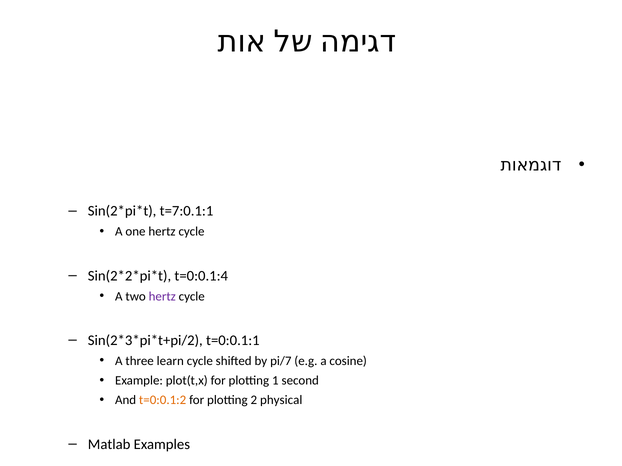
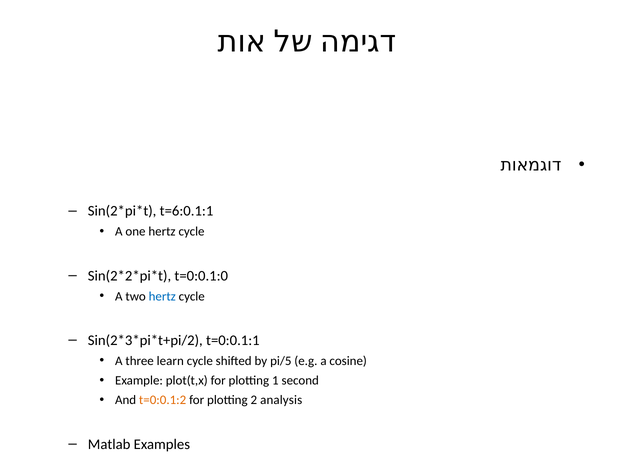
t=7:0.1:1: t=7:0.1:1 -> t=6:0.1:1 (187, 211)
t=0:0.1:4: t=0:0.1:4 -> t=0:0.1:0 (201, 276)
hertz colour: purple -> blue (162, 297)
pi/7: pi/7 -> pi/5 (281, 361)
physical: physical -> analysis (281, 401)
